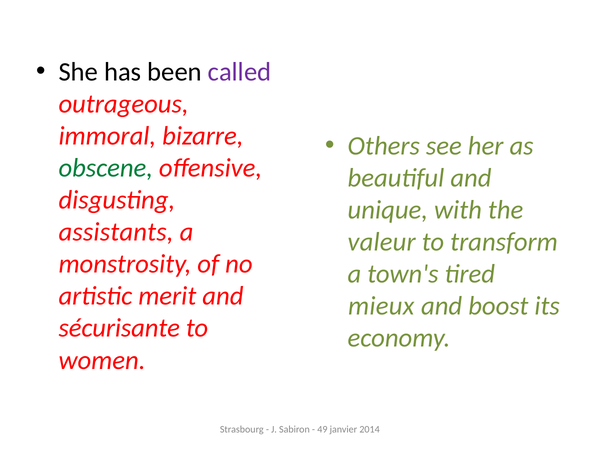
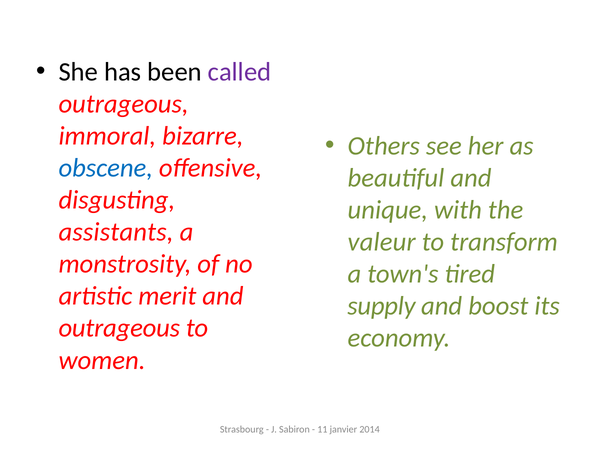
obscene colour: green -> blue (106, 168)
mieux: mieux -> supply (381, 306)
sécurisante: sécurisante -> outrageous (119, 328)
49: 49 -> 11 (322, 430)
